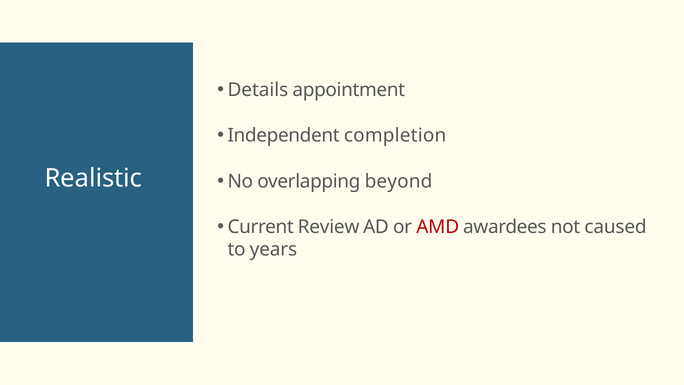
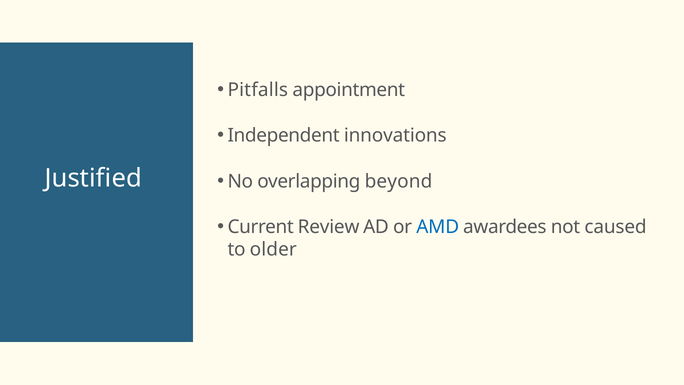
Details: Details -> Pitfalls (258, 90)
completion: completion -> innovations (395, 136)
Realistic: Realistic -> Justified (93, 178)
AMD colour: red -> blue (438, 227)
years: years -> older (273, 250)
